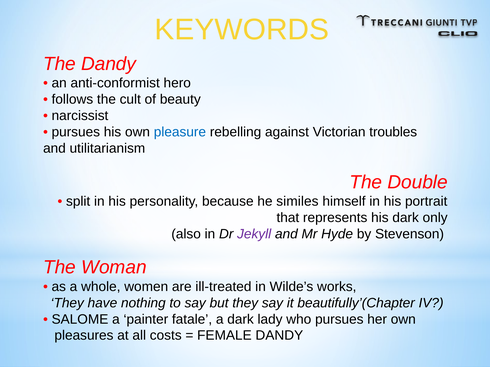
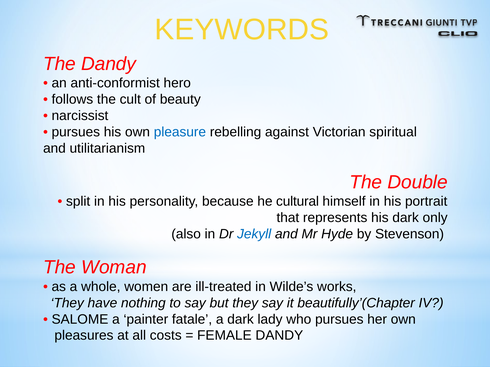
troubles: troubles -> spiritual (393, 132)
similes: similes -> cultural (298, 202)
Jekyll colour: purple -> blue (254, 234)
